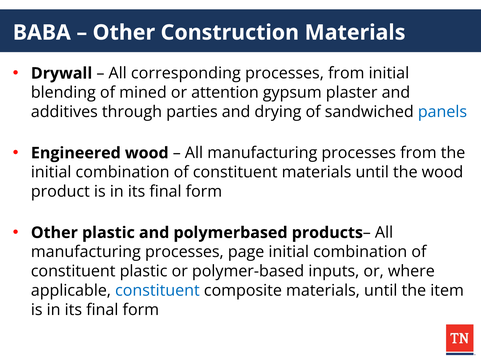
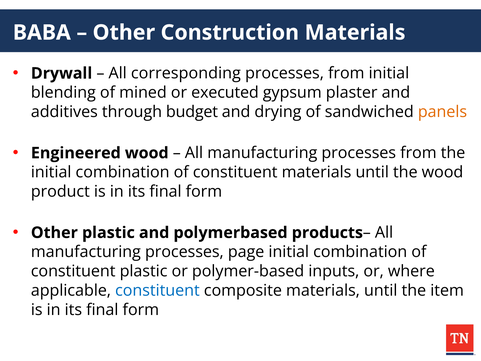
attention: attention -> executed (225, 93)
parties: parties -> budget (192, 112)
panels colour: blue -> orange (442, 112)
